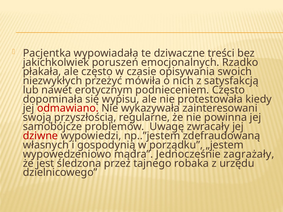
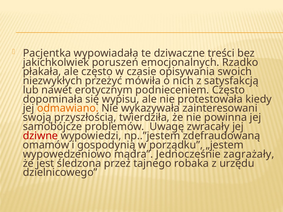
odmawiano colour: red -> orange (68, 108)
regularne: regularne -> twierdziła (144, 118)
własnych: własnych -> omamów (46, 145)
